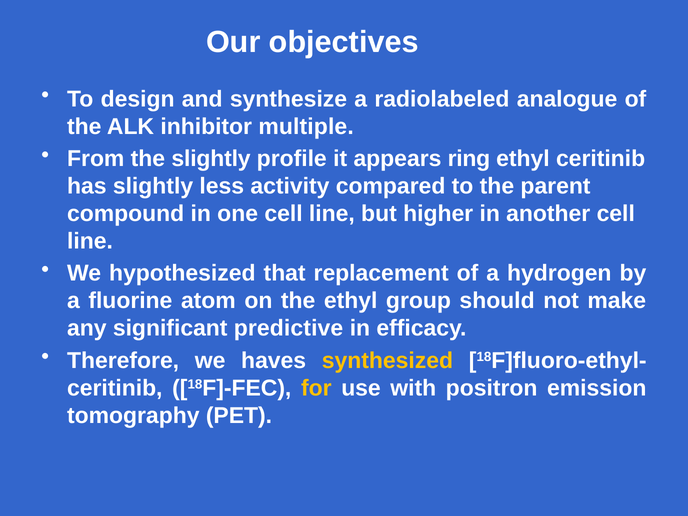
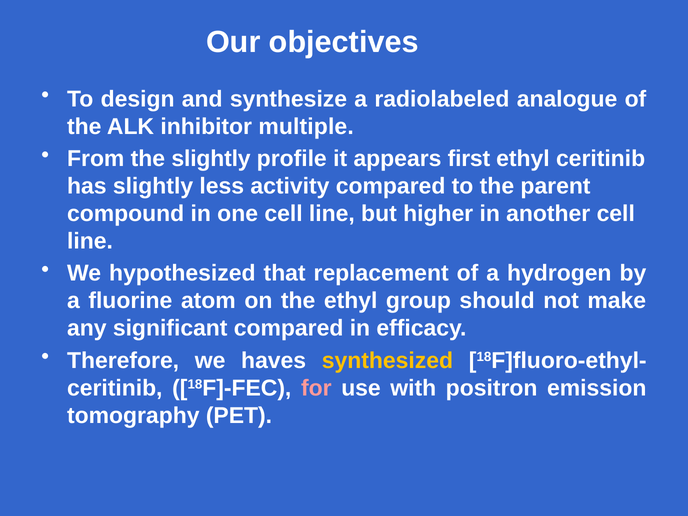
ring: ring -> first (469, 159)
significant predictive: predictive -> compared (289, 328)
for colour: yellow -> pink (316, 388)
